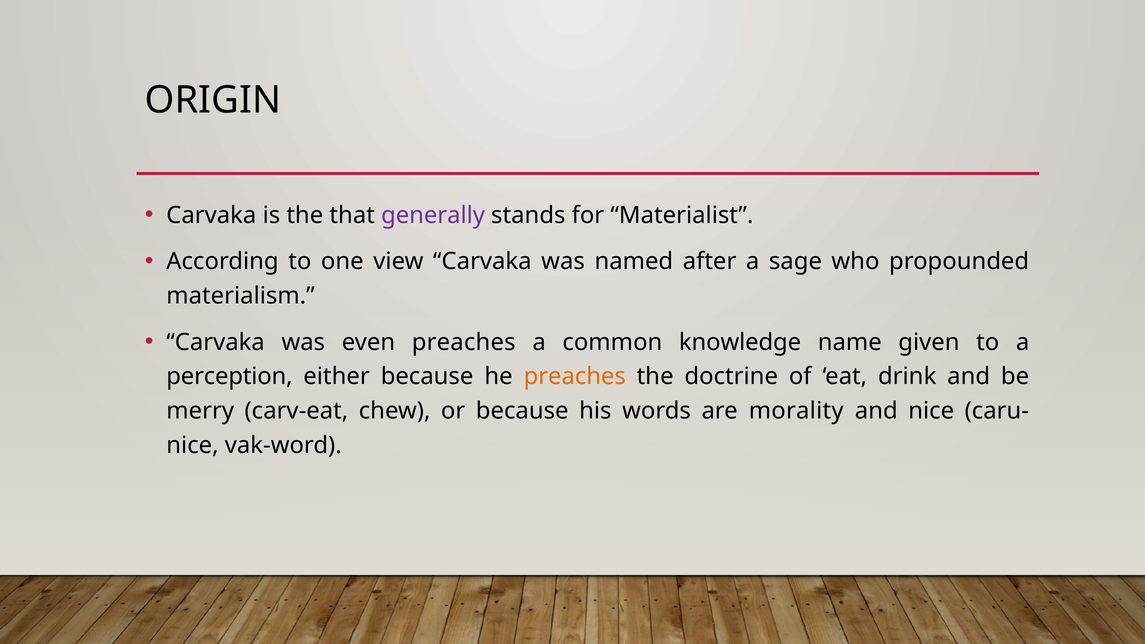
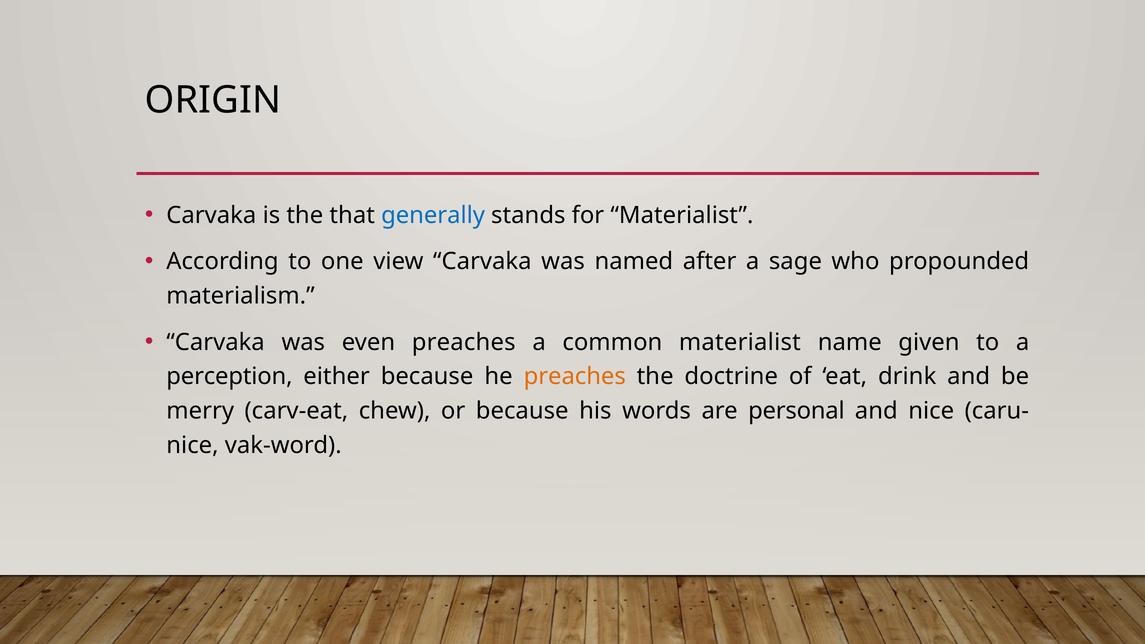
generally colour: purple -> blue (433, 215)
common knowledge: knowledge -> materialist (740, 342)
morality: morality -> personal (796, 411)
